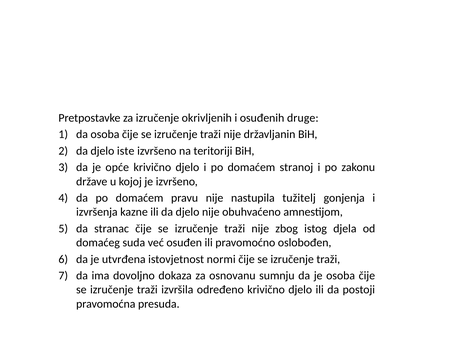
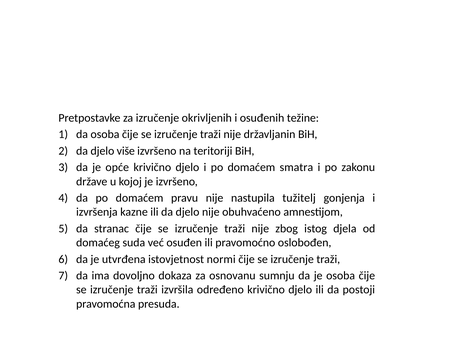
druge: druge -> težine (303, 118)
iste: iste -> više (126, 151)
stranoj: stranoj -> smatra (296, 167)
